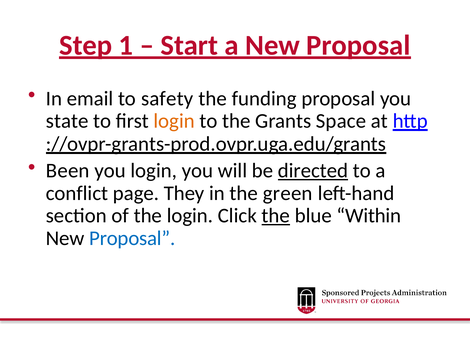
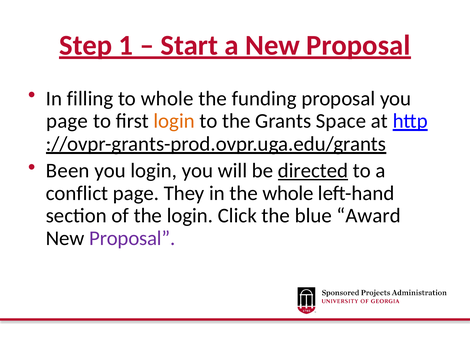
email: email -> filling (90, 99)
to safety: safety -> whole (167, 99)
state: state -> page (67, 121)
the green: green -> whole (288, 193)
the underline: present -> none (276, 216)
Within: Within -> Award (369, 216)
Proposal colour: blue -> purple (132, 239)
